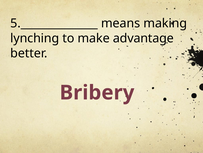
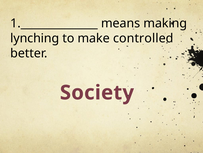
5.______________: 5.______________ -> 1.______________ (54, 23)
advantage: advantage -> controlled (143, 38)
Bribery: Bribery -> Society (97, 92)
